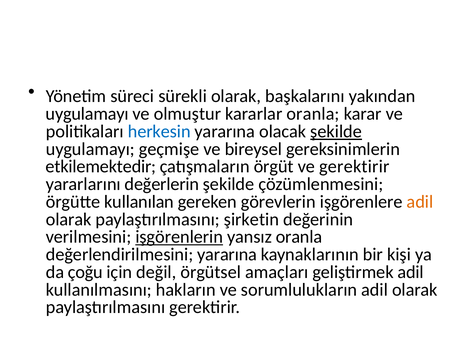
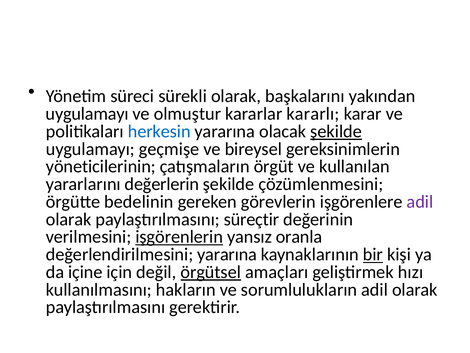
kararlar oranla: oranla -> kararlı (313, 114)
etkilemektedir: etkilemektedir -> yöneticilerinin (101, 166)
ve gerektirir: gerektirir -> kullanılan (354, 166)
kullanılan: kullanılan -> bedelinin (139, 201)
adil colour: orange -> purple (420, 201)
şirketin: şirketin -> süreçtir (252, 219)
bir underline: none -> present (373, 254)
çoğu: çoğu -> içine (85, 272)
örgütsel underline: none -> present (211, 272)
geliştirmek adil: adil -> hızı (411, 272)
